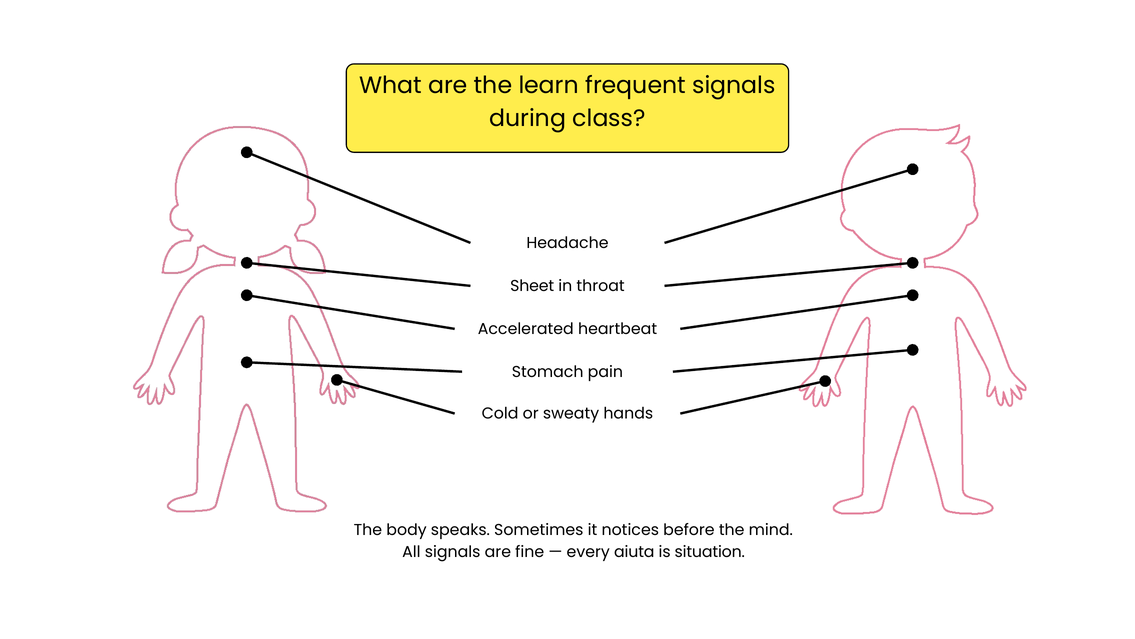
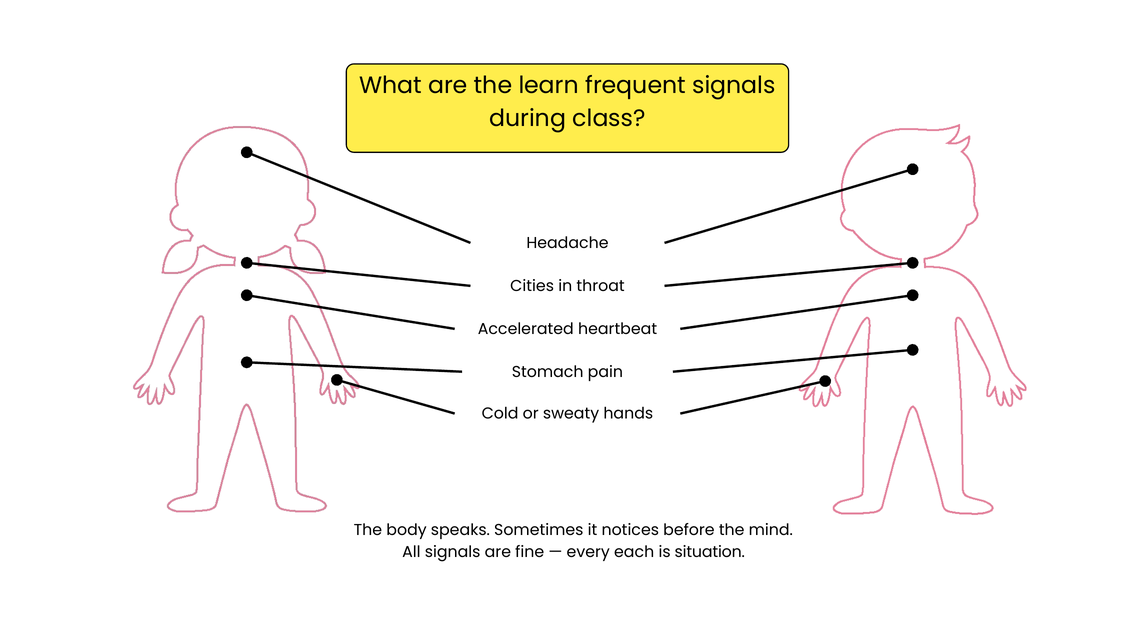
Sheet: Sheet -> Cities (532, 286)
aiuta: aiuta -> each (634, 551)
